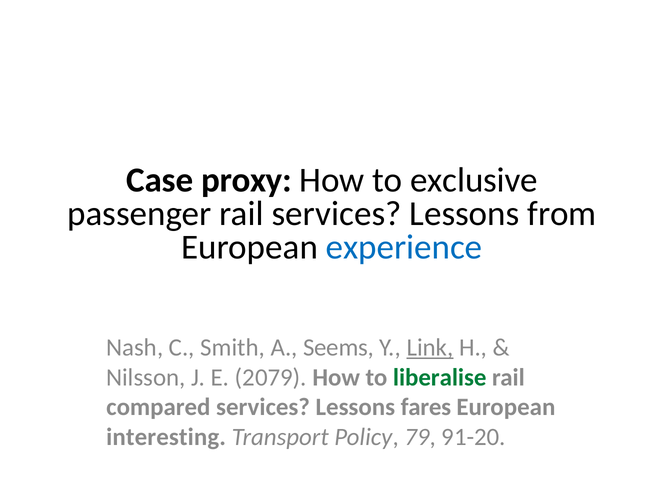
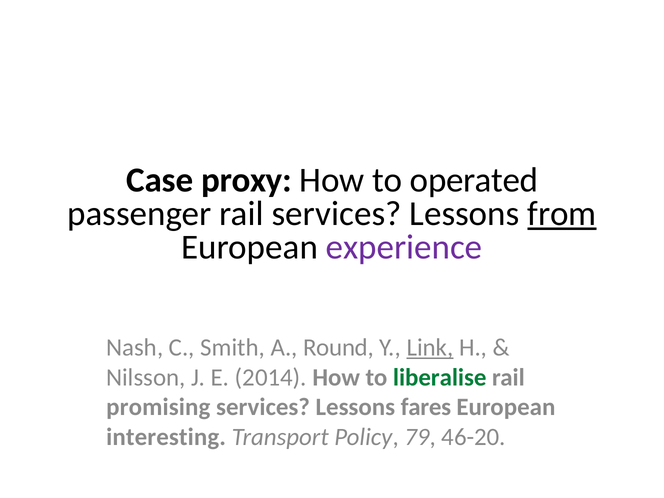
exclusive: exclusive -> operated (474, 180)
from underline: none -> present (562, 214)
experience colour: blue -> purple (404, 247)
Seems: Seems -> Round (339, 347)
2079: 2079 -> 2014 (271, 377)
compared: compared -> promising (158, 407)
91-20: 91-20 -> 46-20 (474, 437)
